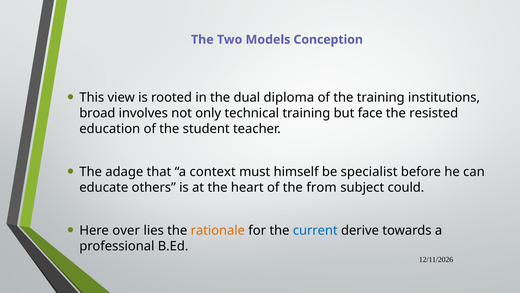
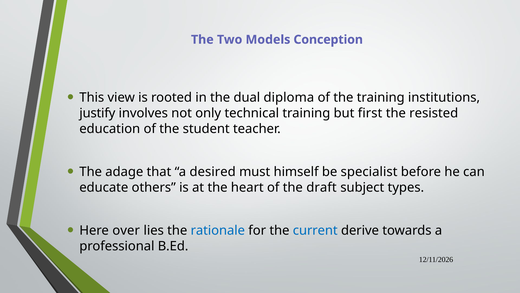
broad: broad -> justify (97, 113)
face: face -> first (370, 113)
context: context -> desired (213, 172)
from: from -> draft (322, 187)
could: could -> types (406, 187)
rationale colour: orange -> blue (218, 230)
